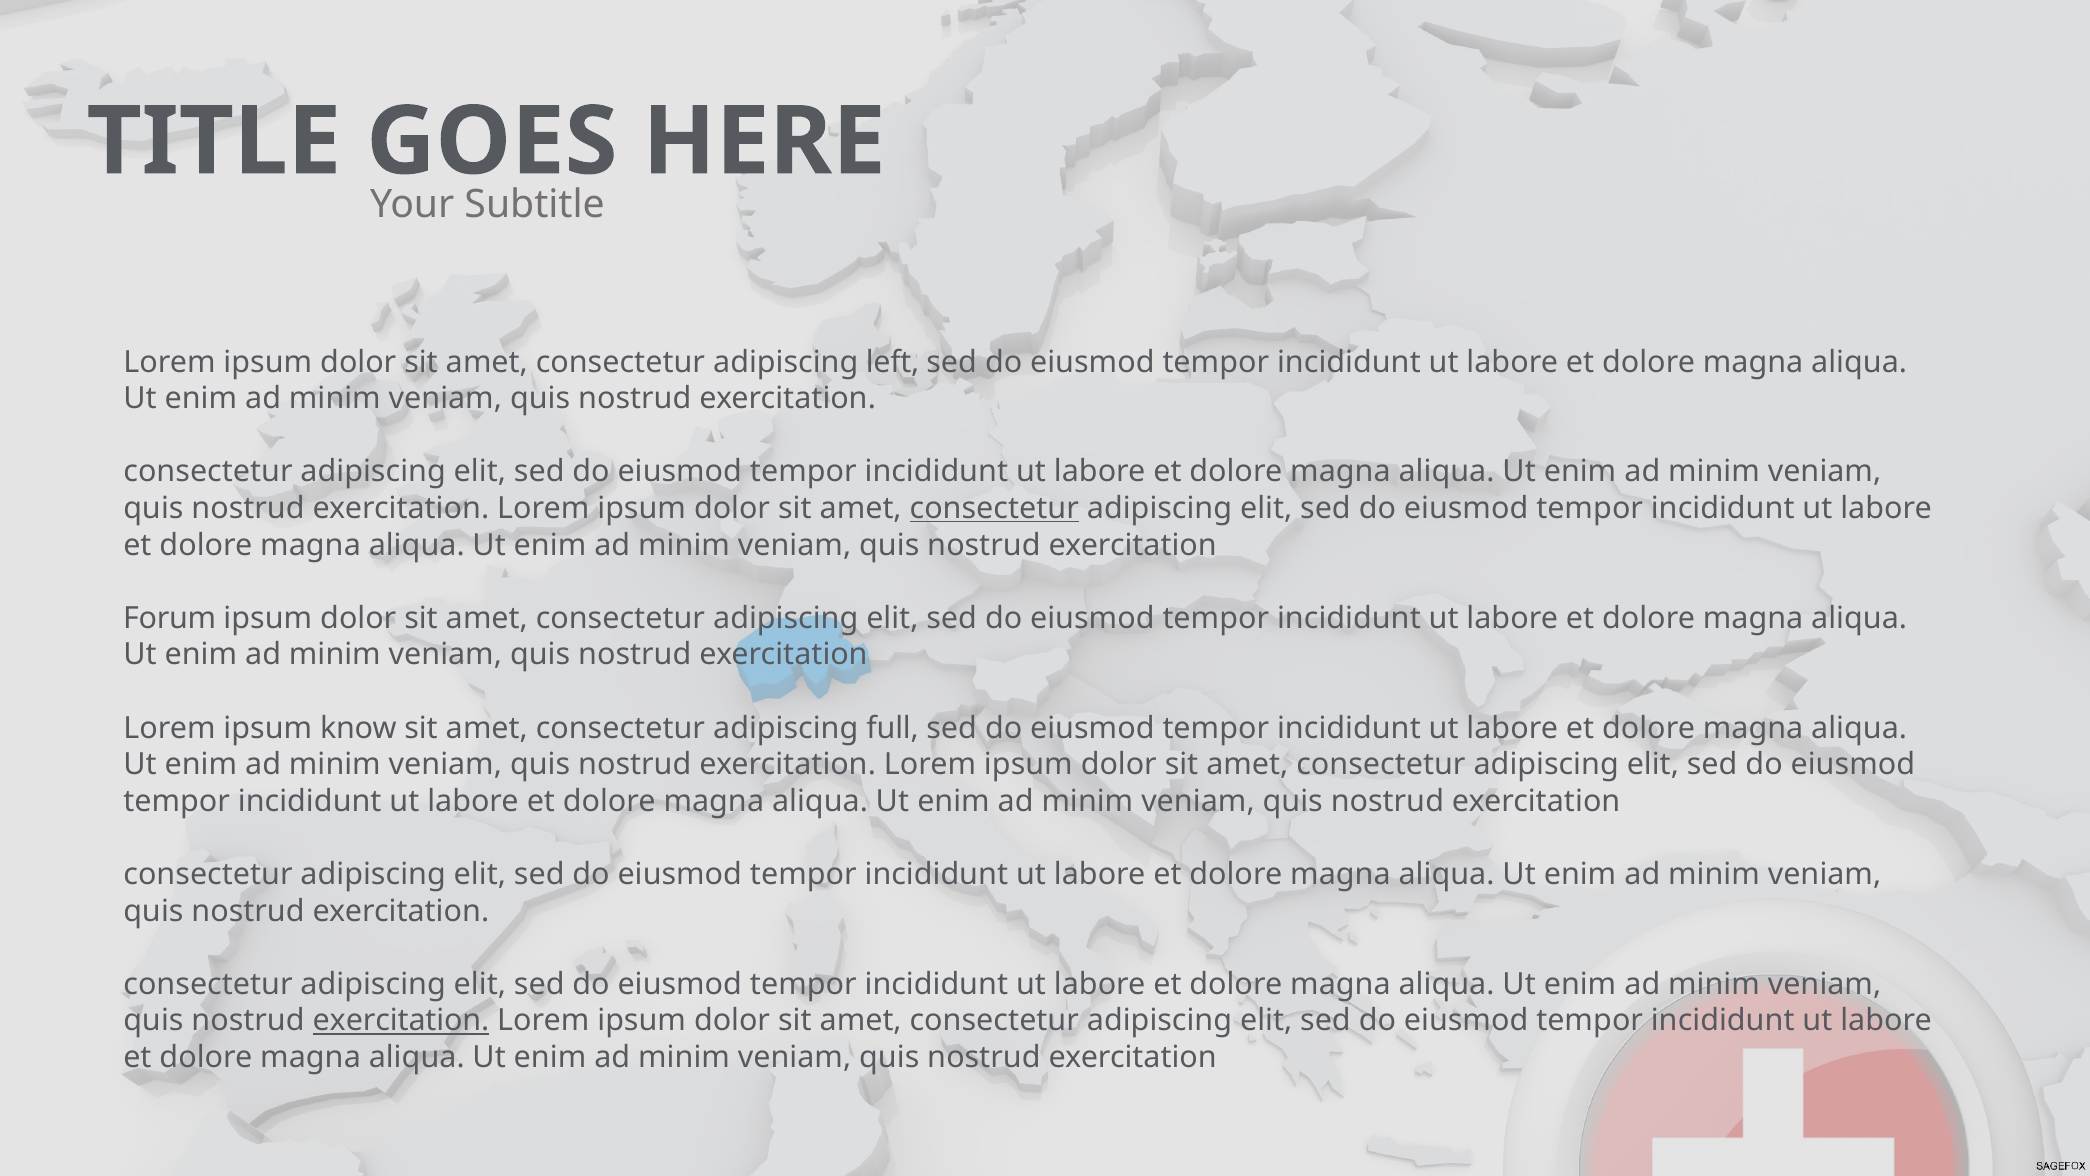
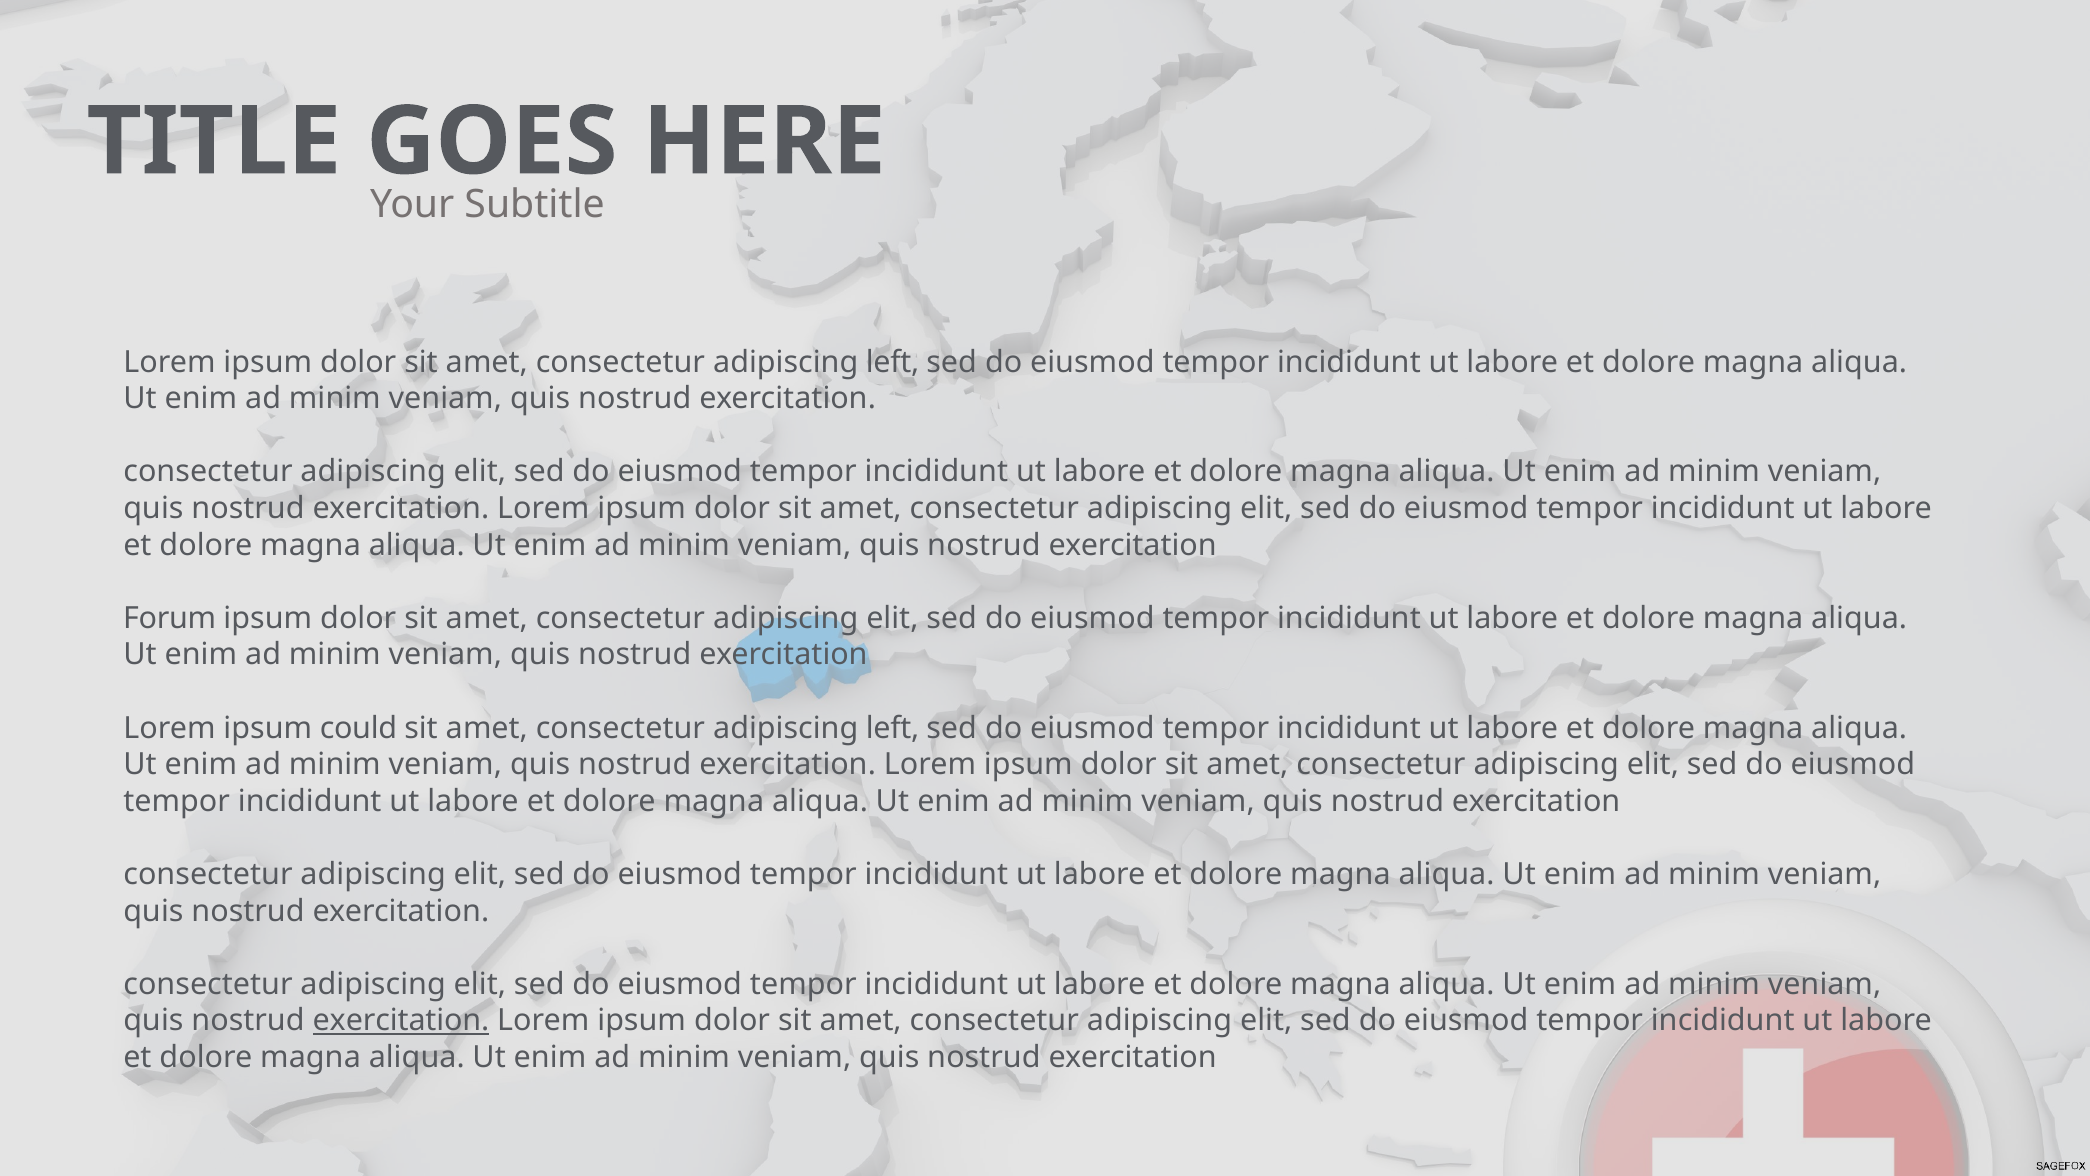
consectetur underline: present -> none (994, 508)
know: know -> could (358, 728)
full: full -> left (893, 728)
